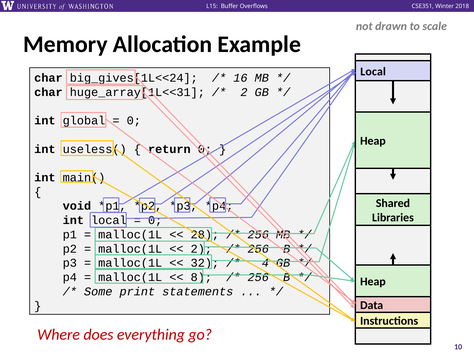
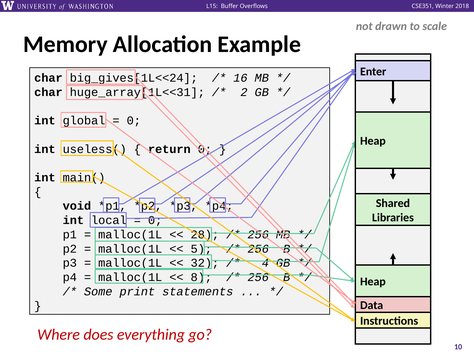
Local: Local -> Enter (373, 71)
2: 2 -> 5 (201, 248)
